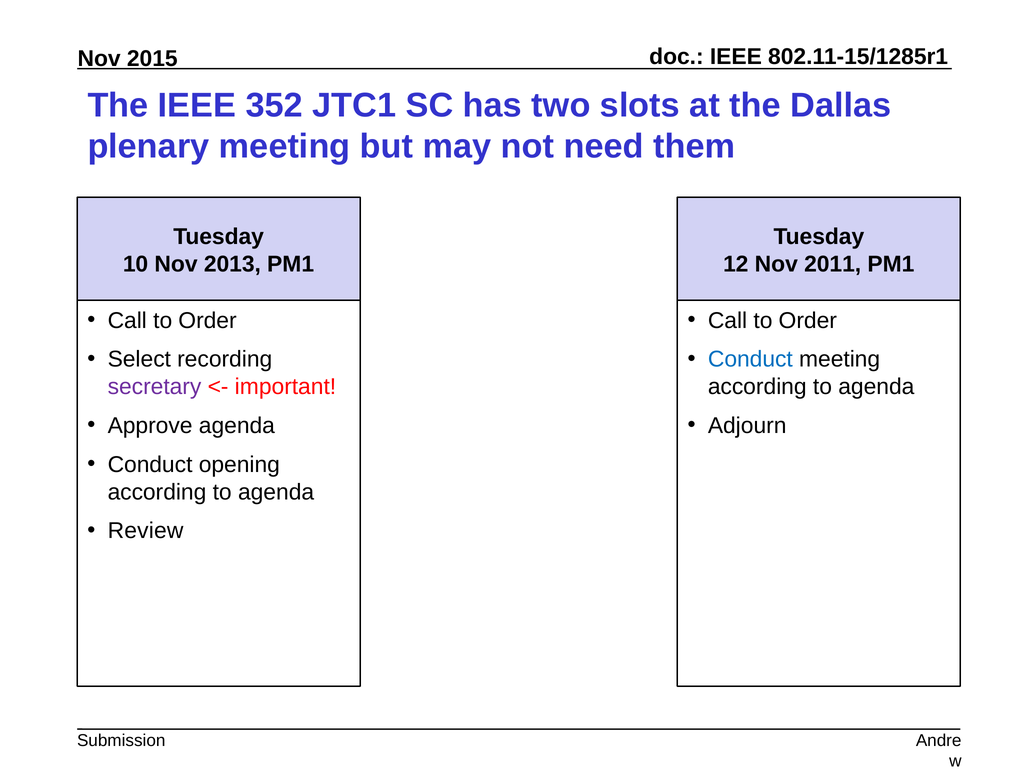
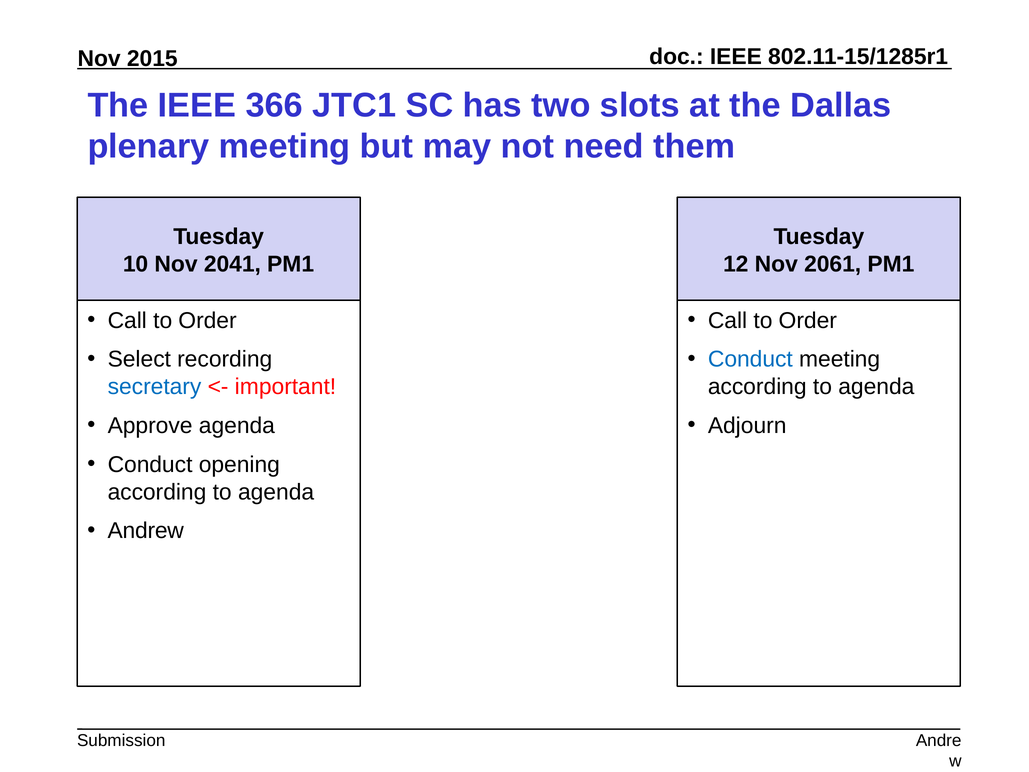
352: 352 -> 366 (274, 105)
2013: 2013 -> 2041 (232, 264)
2011: 2011 -> 2061 (833, 264)
secretary colour: purple -> blue (155, 387)
Review: Review -> Andrew (146, 531)
